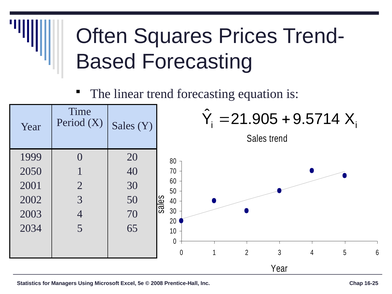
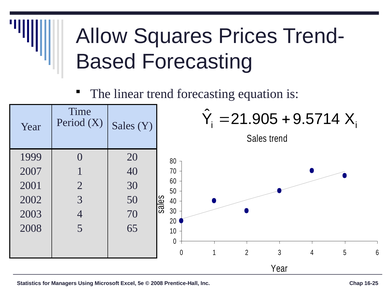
Often: Often -> Allow (102, 36)
2050: 2050 -> 2007 (31, 171)
2034: 2034 -> 2008 (31, 228)
